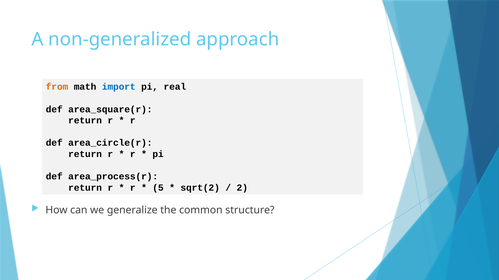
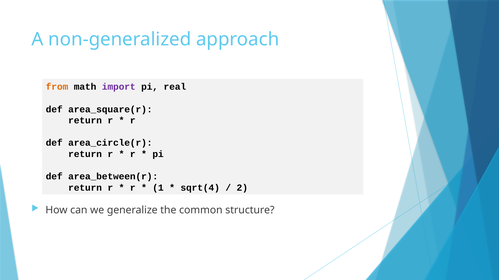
import colour: blue -> purple (119, 87)
area_process(r: area_process(r -> area_between(r (113, 177)
5: 5 -> 1 (158, 188)
sqrt(2: sqrt(2 -> sqrt(4 (200, 188)
